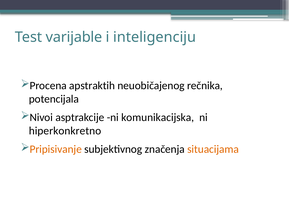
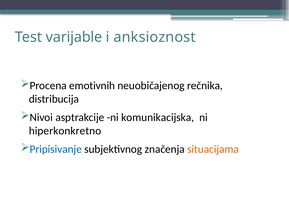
inteligenciju: inteligenciju -> anksioznost (155, 37)
apstraktih: apstraktih -> emotivnih (92, 85)
potencijala: potencijala -> distribucija (54, 99)
Pripisivanje colour: orange -> blue (56, 149)
